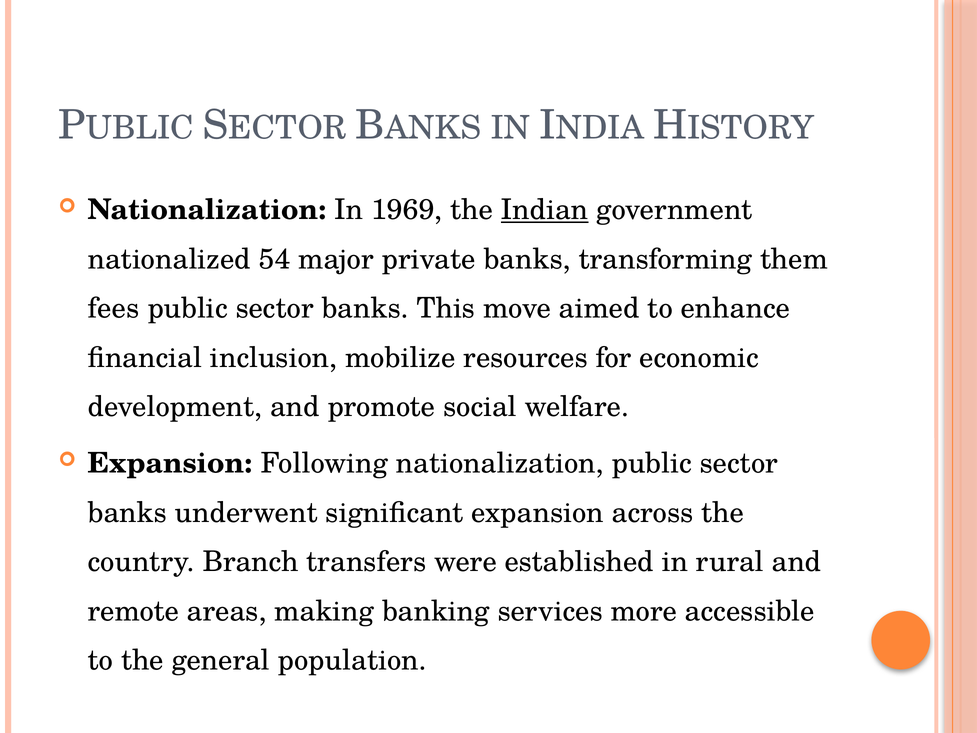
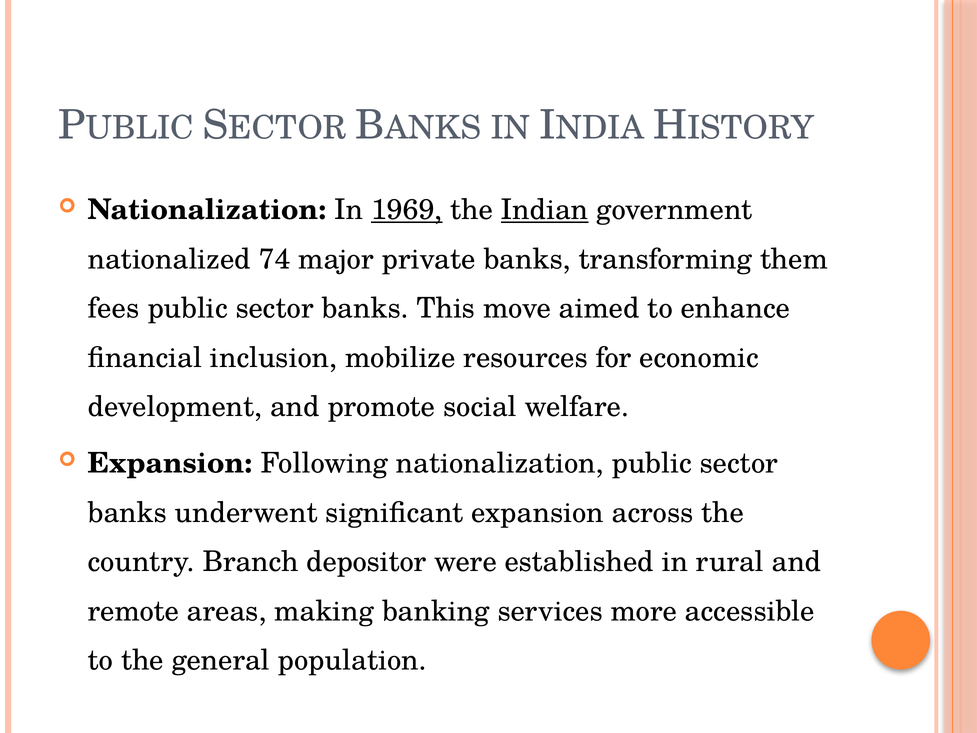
1969 underline: none -> present (407, 210)
54: 54 -> 74 (275, 259)
transfers: transfers -> depositor (366, 562)
